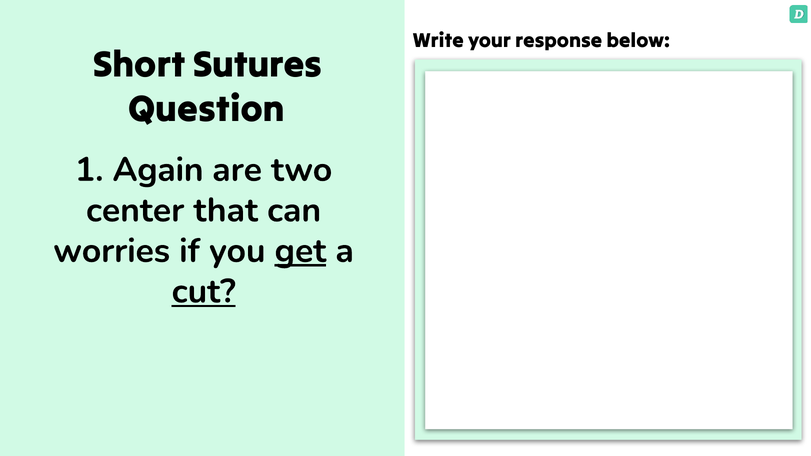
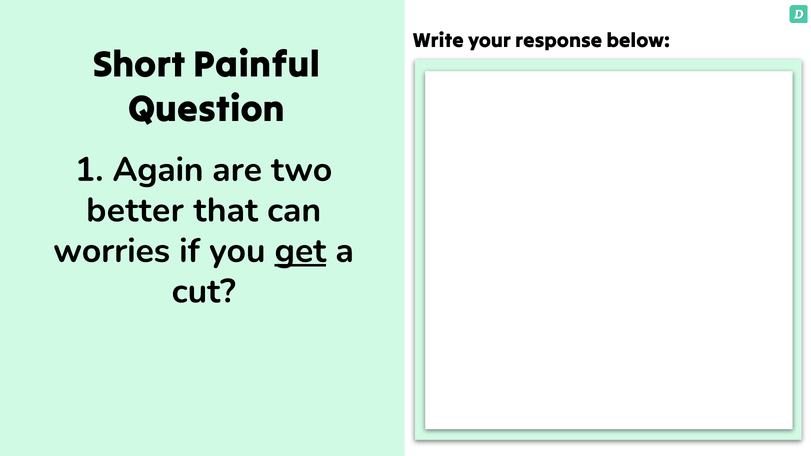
Sutures: Sutures -> Painful (257, 65)
center: center -> better (135, 210)
cut underline: present -> none (204, 291)
